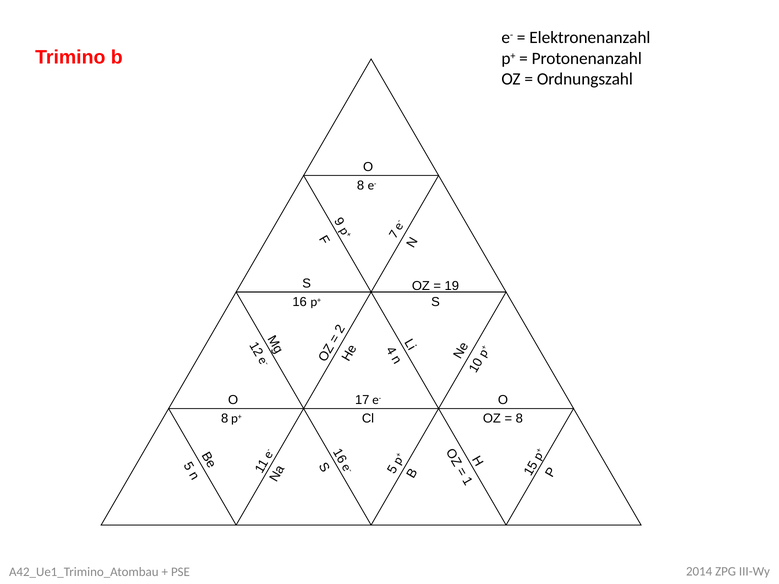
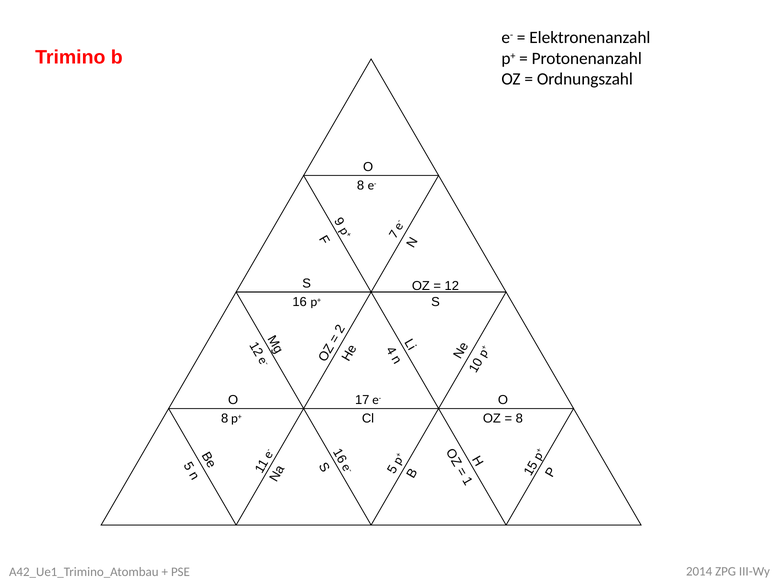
19: 19 -> 12 (452, 286)
